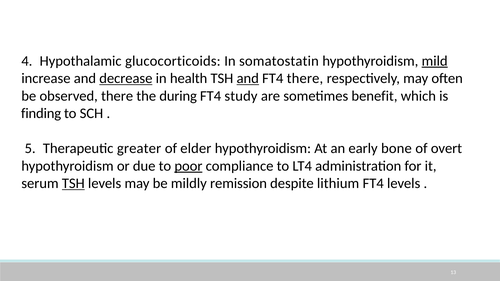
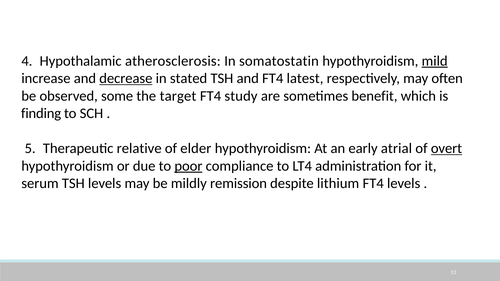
glucocorticoids: glucocorticoids -> atherosclerosis (173, 61)
health: health -> stated (189, 78)
and underline: present -> none (248, 78)
FT4 there: there -> latest (305, 78)
observed there: there -> some (117, 96)
during: during -> target (178, 96)
greater: greater -> relative (139, 149)
bone: bone -> atrial (396, 149)
overt underline: none -> present (446, 149)
TSH underline: present -> none (73, 184)
